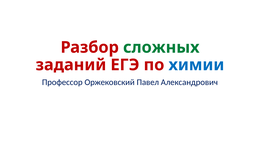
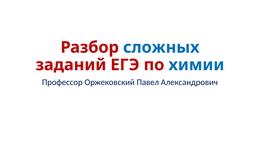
сложных colour: green -> blue (161, 47)
